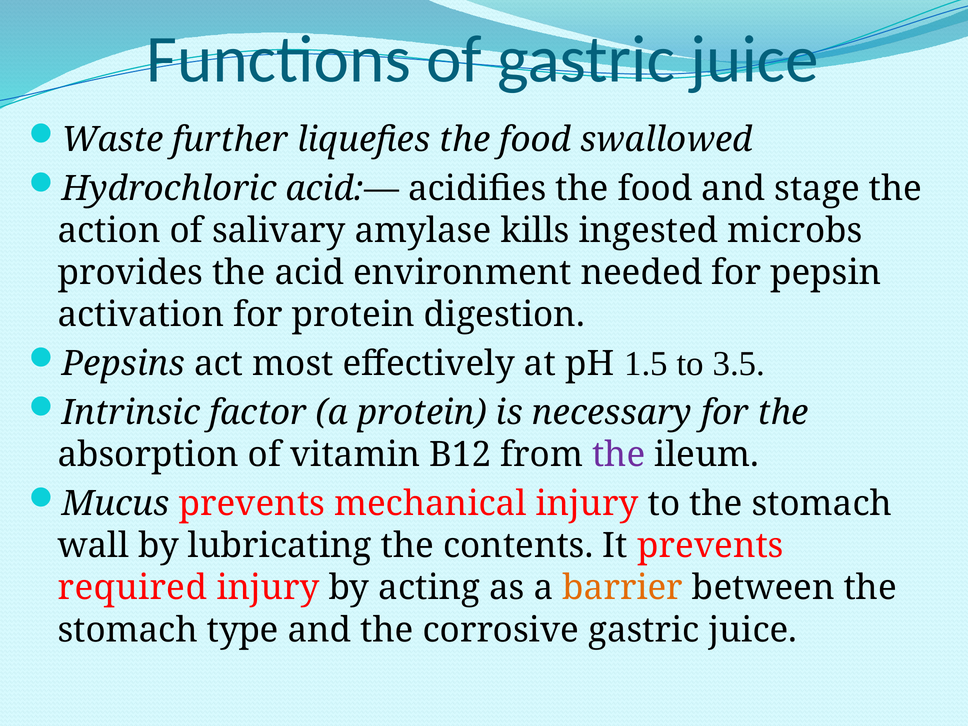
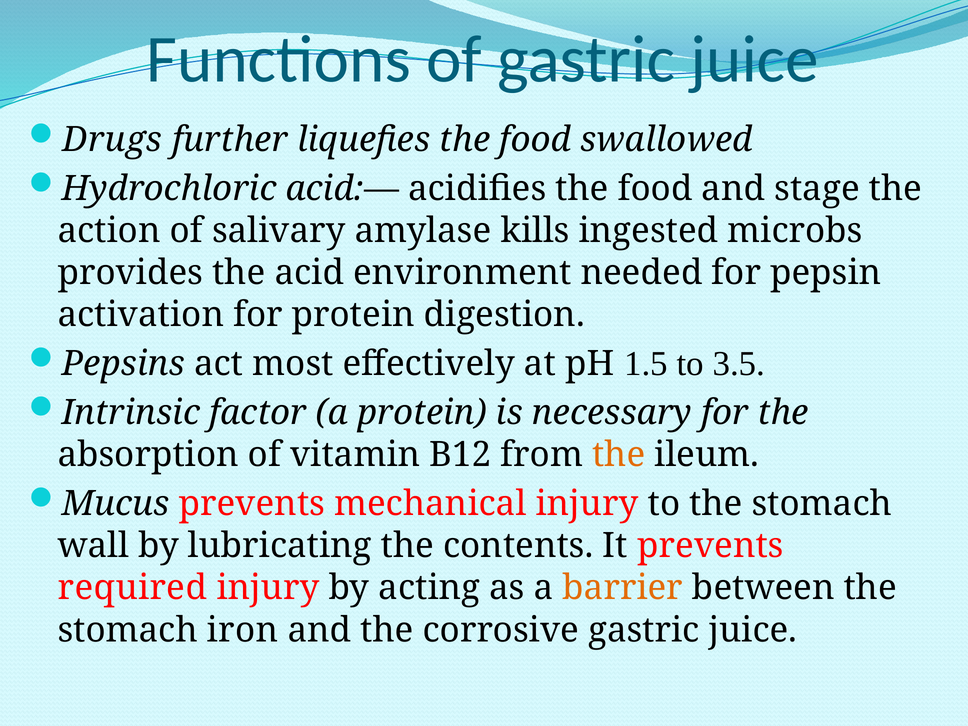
Waste: Waste -> Drugs (112, 140)
the colour: purple -> orange (619, 455)
type: type -> iron (243, 630)
